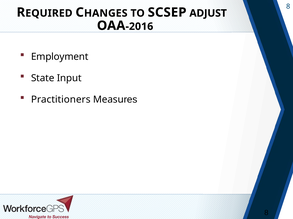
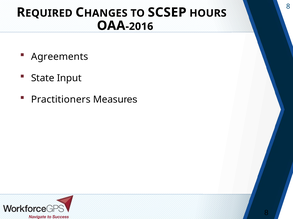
ADJUST: ADJUST -> HOURS (208, 13)
Employment: Employment -> Agreements (60, 57)
